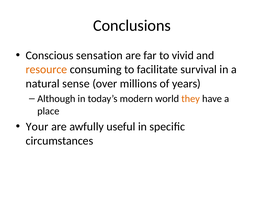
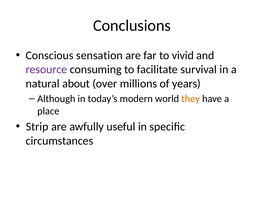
resource colour: orange -> purple (46, 69)
sense: sense -> about (76, 84)
Your: Your -> Strip (37, 127)
